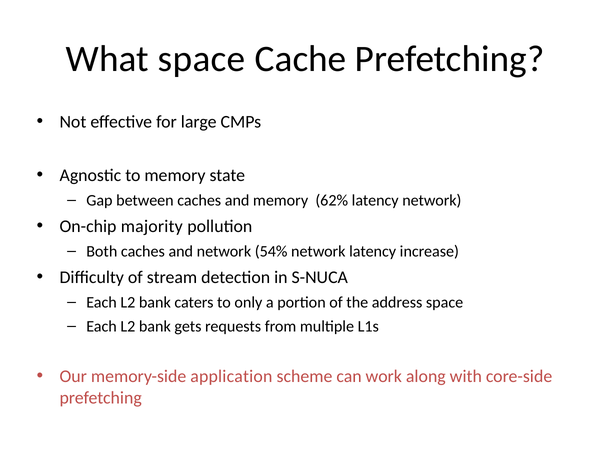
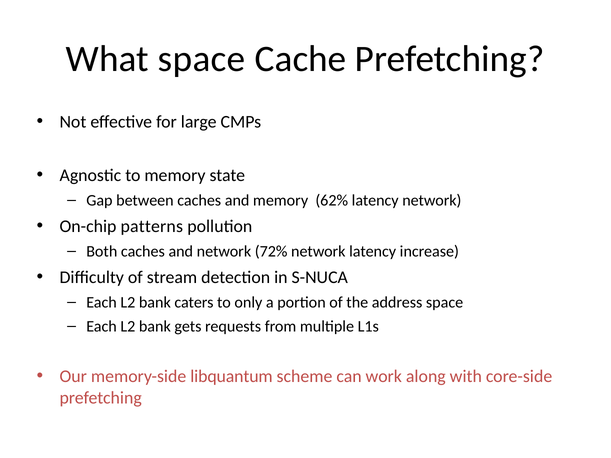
majority: majority -> patterns (152, 226)
54%: 54% -> 72% (271, 251)
application: application -> libquantum (232, 377)
